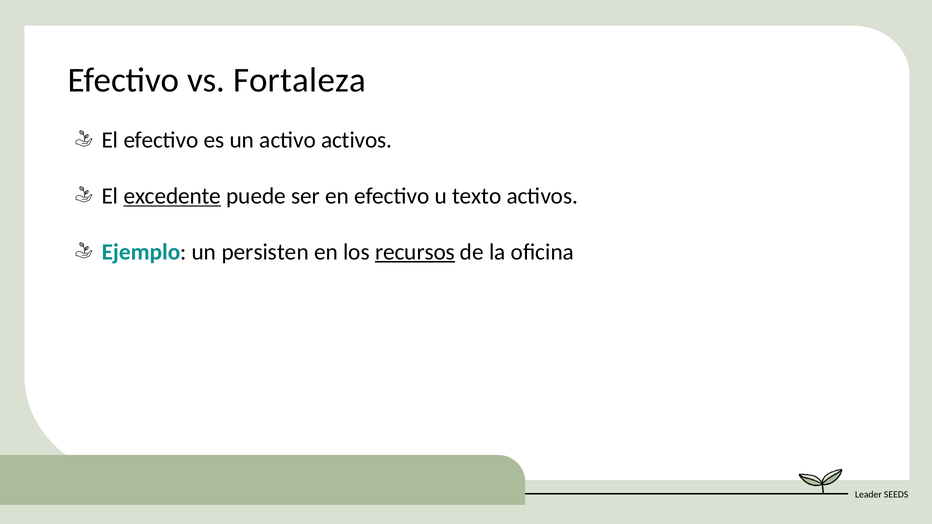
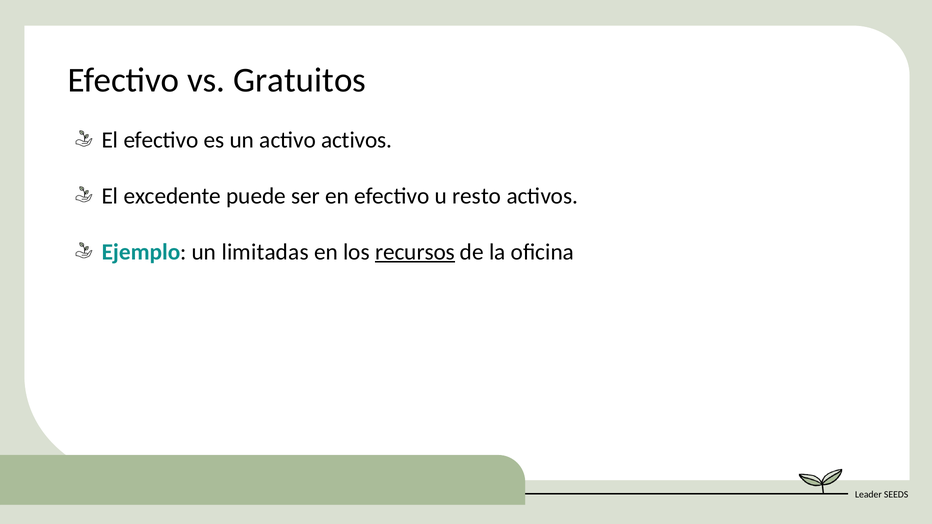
Fortaleza: Fortaleza -> Gratuitos (300, 80)
excedente underline: present -> none (172, 196)
texto: texto -> resto (477, 196)
persisten: persisten -> limitadas (265, 252)
